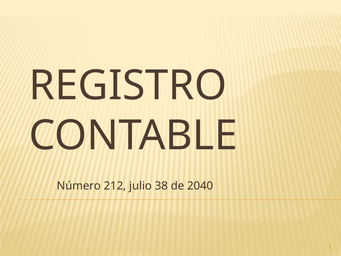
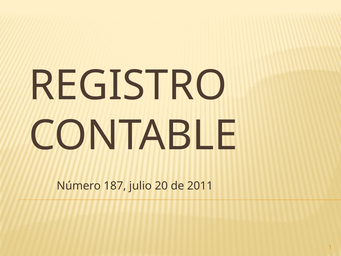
212: 212 -> 187 (115, 186)
38: 38 -> 20 (161, 186)
2040: 2040 -> 2011 (200, 186)
